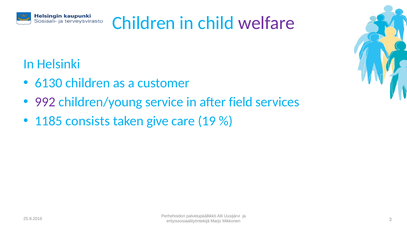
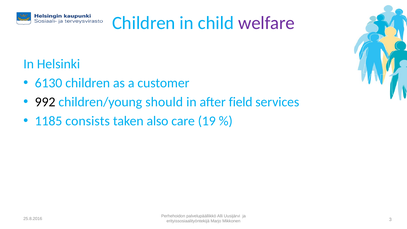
992 colour: purple -> black (45, 102)
service: service -> should (164, 102)
give: give -> also (158, 121)
